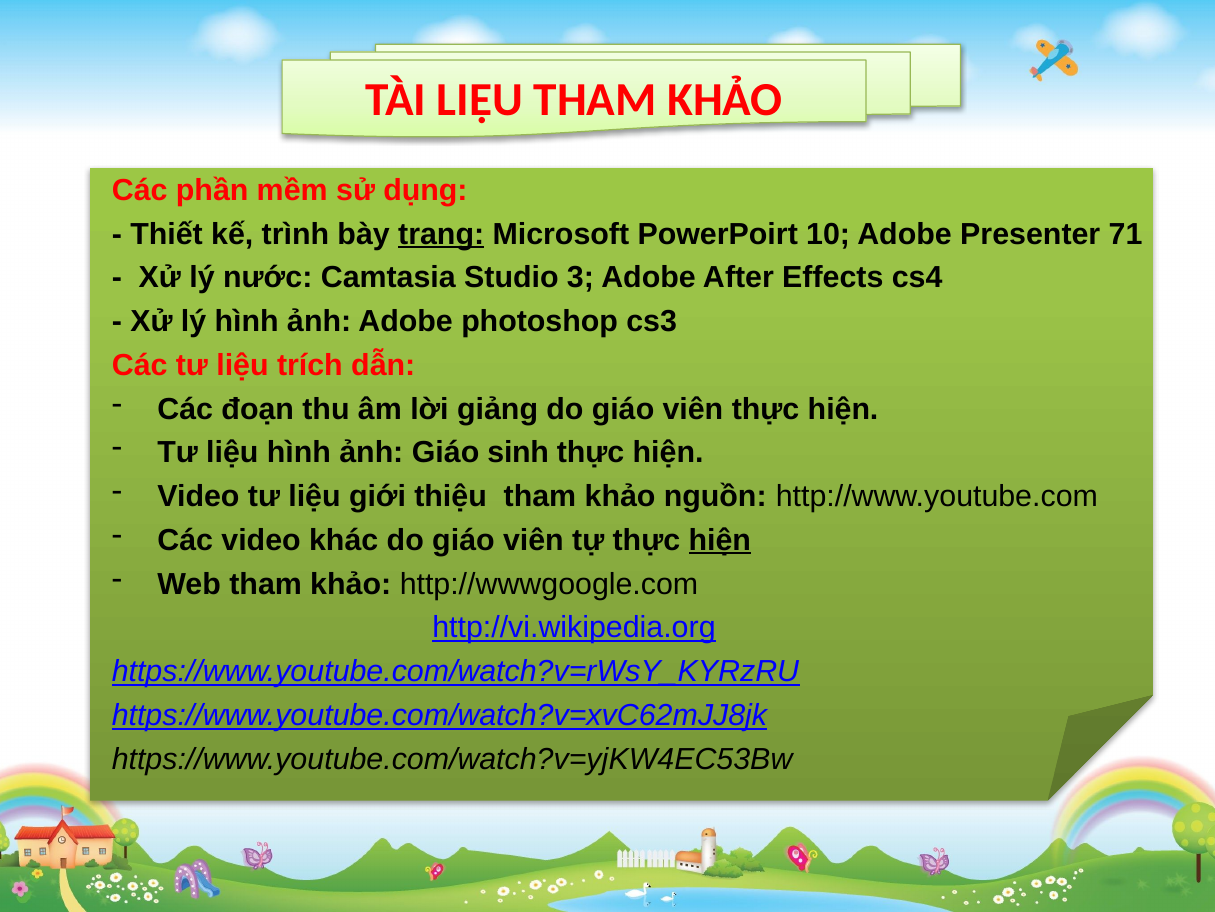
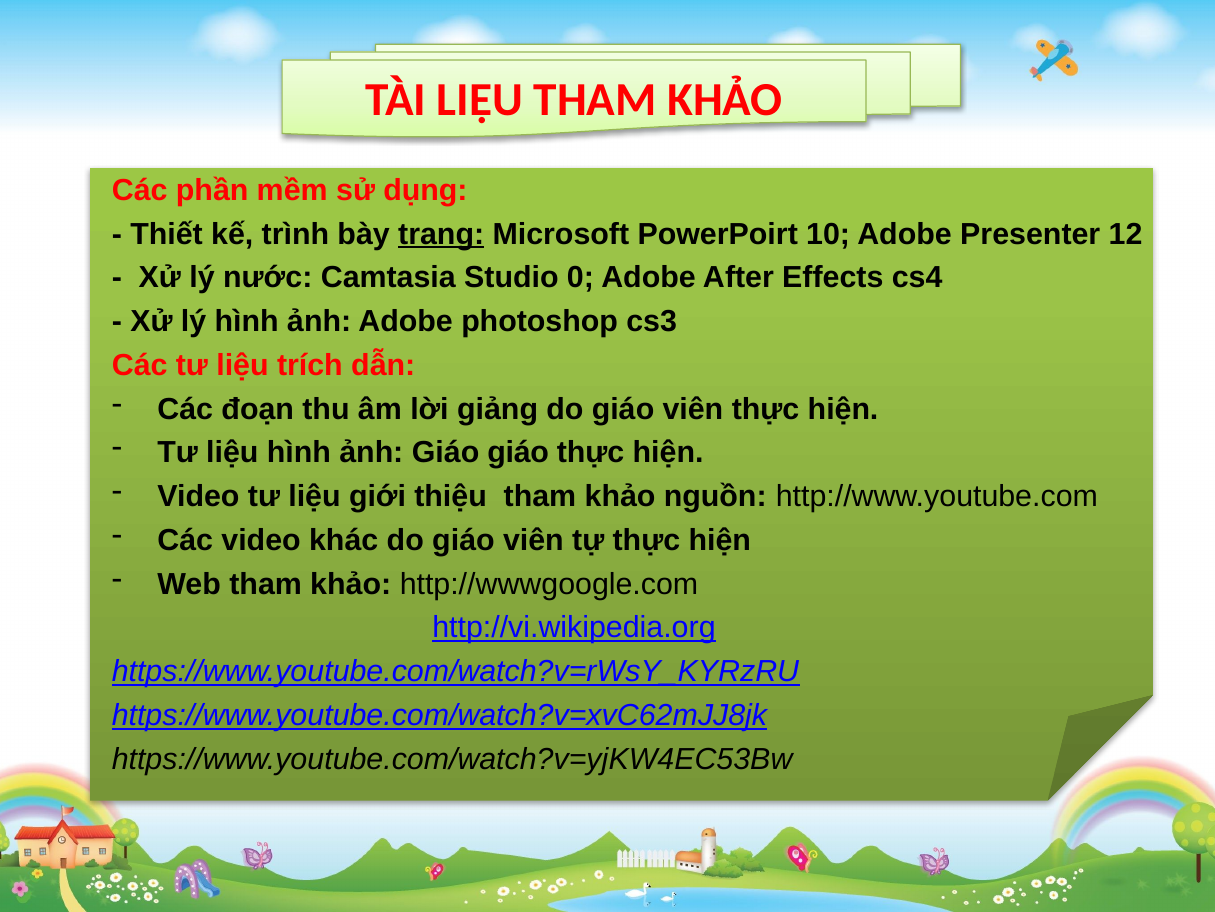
71: 71 -> 12 (1126, 234)
3: 3 -> 0 (580, 278)
Giáo sinh: sinh -> giáo (518, 452)
hiện underline: present -> none (720, 540)
